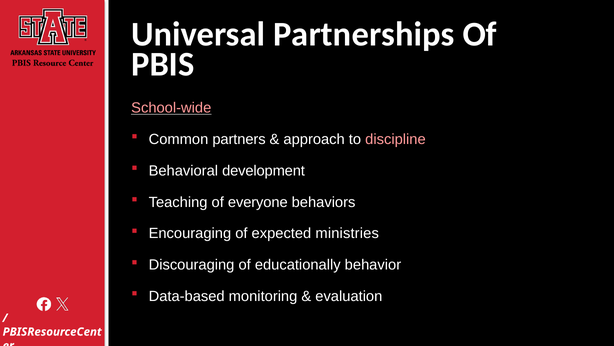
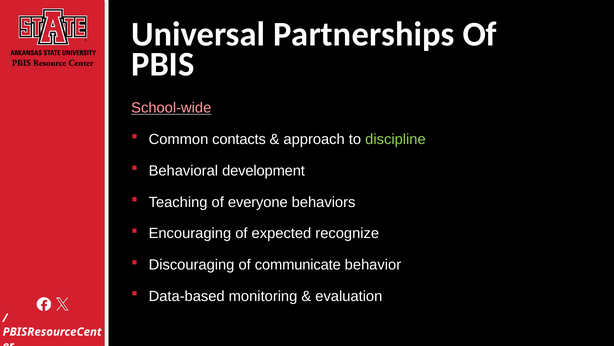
partners: partners -> contacts (239, 139)
discipline colour: pink -> light green (395, 139)
ministries: ministries -> recognize (347, 233)
educationally: educationally -> communicate (298, 265)
